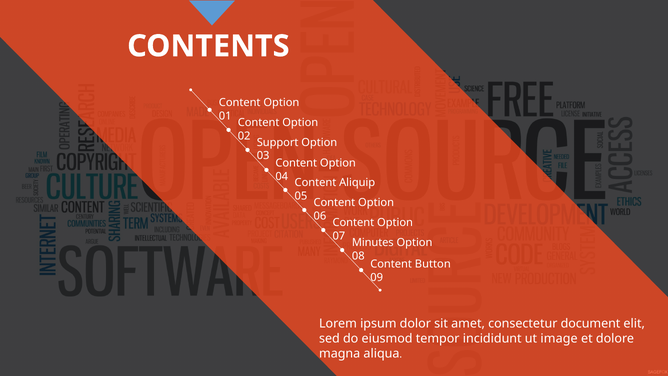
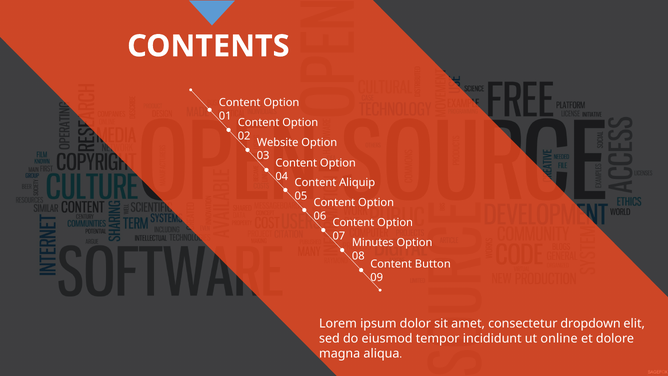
Support: Support -> Website (278, 142)
document: document -> dropdown (591, 323)
image: image -> online (559, 338)
